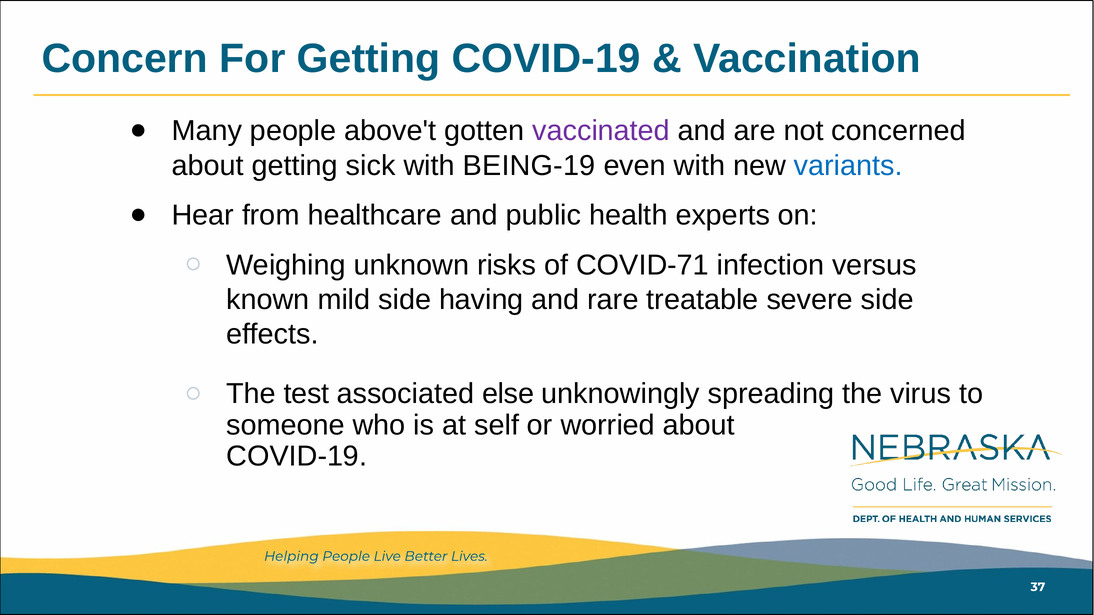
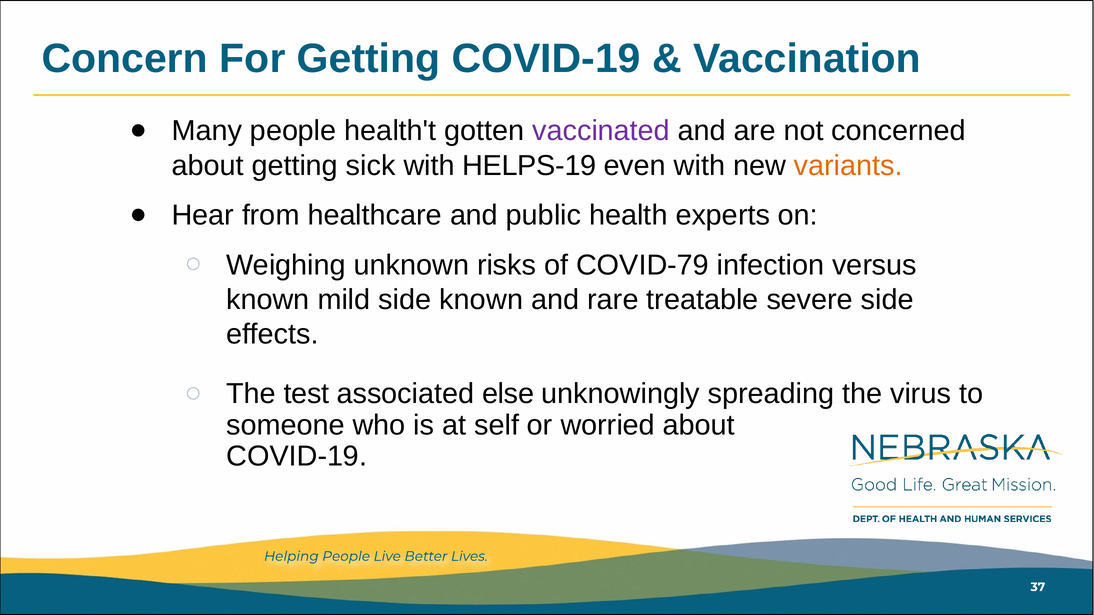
above't: above't -> health't (390, 131)
BEING-19: BEING-19 -> HELPS-19 (529, 166)
variants colour: blue -> orange (848, 166)
COVID-71: COVID-71 -> COVID-79 (643, 265)
side having: having -> known (481, 300)
